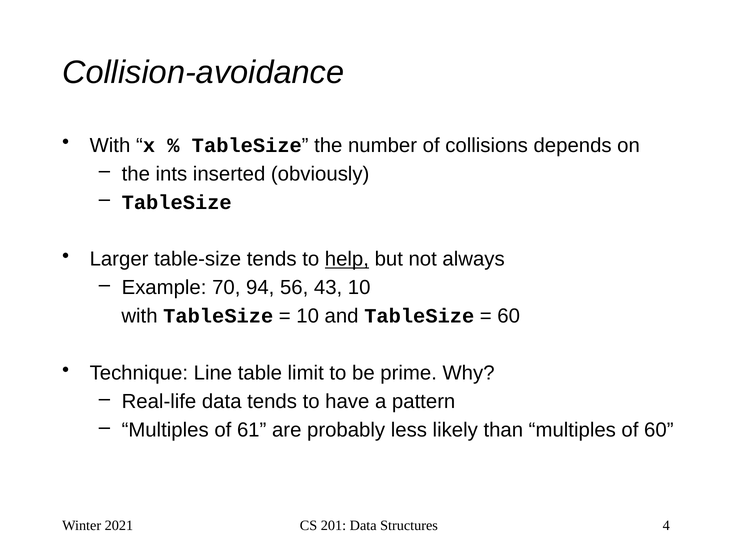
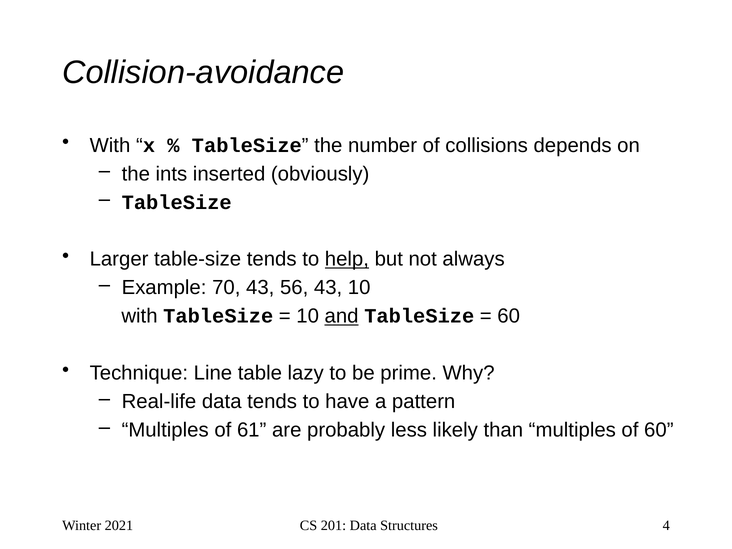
70 94: 94 -> 43 (260, 288)
and underline: none -> present (342, 316)
limit: limit -> lazy (306, 373)
